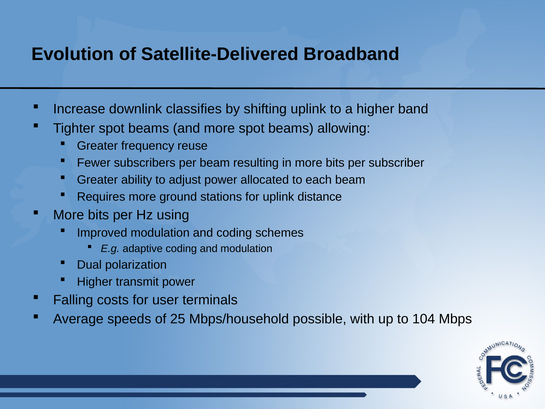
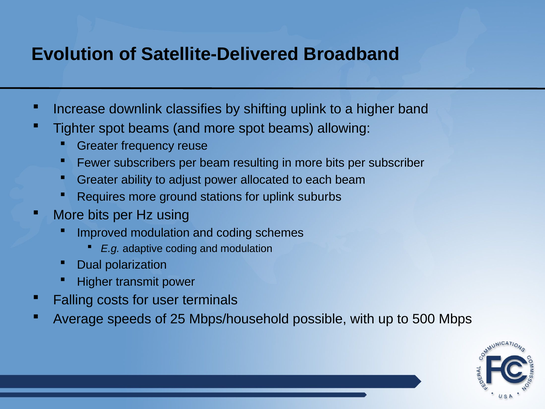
distance: distance -> suburbs (320, 197)
104: 104 -> 500 (424, 319)
